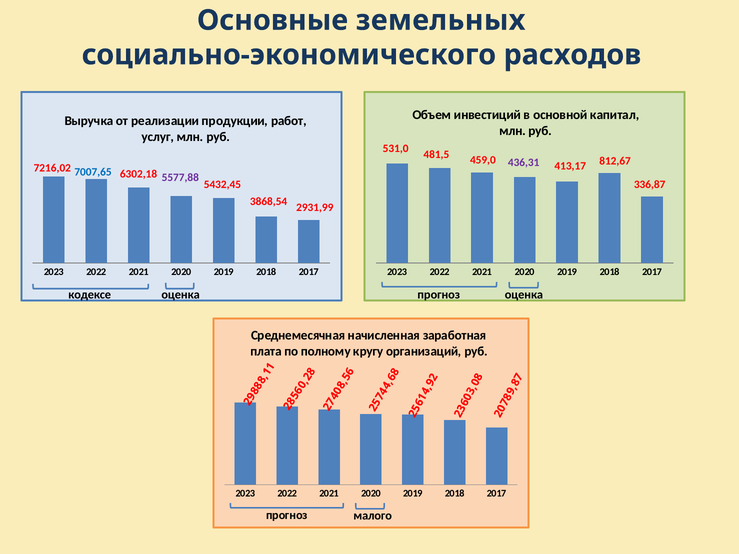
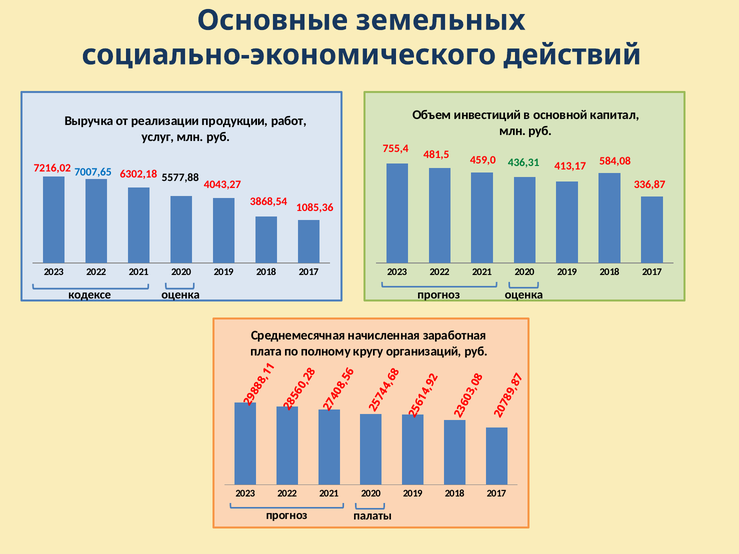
расходов: расходов -> действий (572, 55)
531,0: 531,0 -> 755,4 (396, 149)
436,31 colour: purple -> green (524, 162)
812,67: 812,67 -> 584,08 (615, 161)
5577,88 colour: purple -> black (180, 178)
5432,45: 5432,45 -> 4043,27 (222, 184)
2931,99: 2931,99 -> 1085,36 (315, 207)
малого: малого -> палаты (373, 516)
